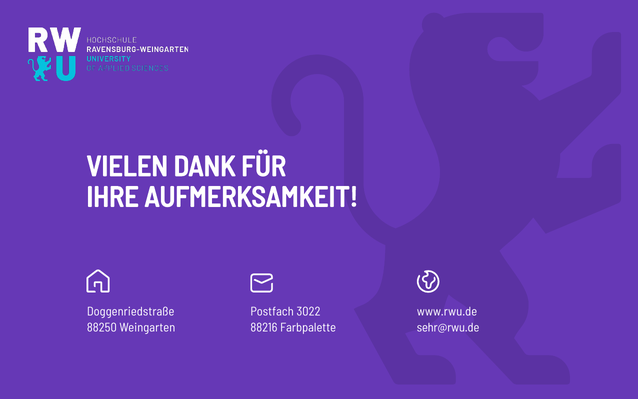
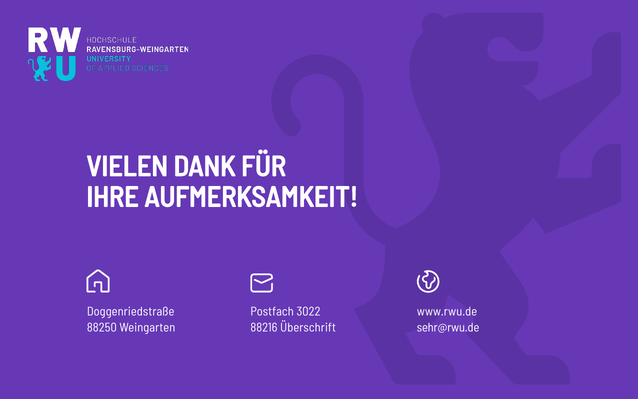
Farbpalette: Farbpalette -> Überschrift (308, 328)
